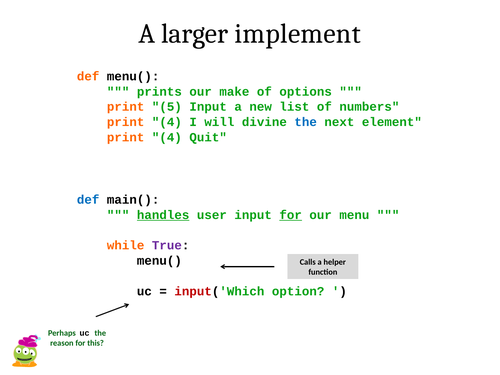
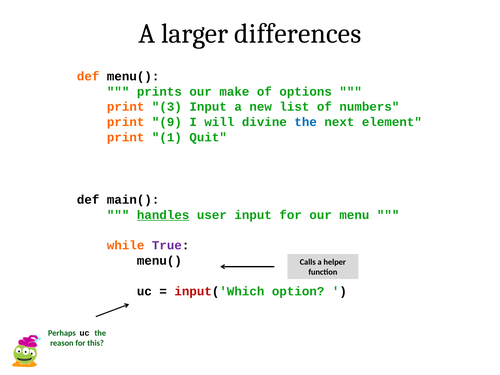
implement: implement -> differences (298, 34)
5: 5 -> 3 (167, 107)
4: 4 -> 9 (167, 122)
4: 4 -> 1 (167, 137)
def colour: blue -> black (88, 200)
for underline: present -> none (291, 215)
